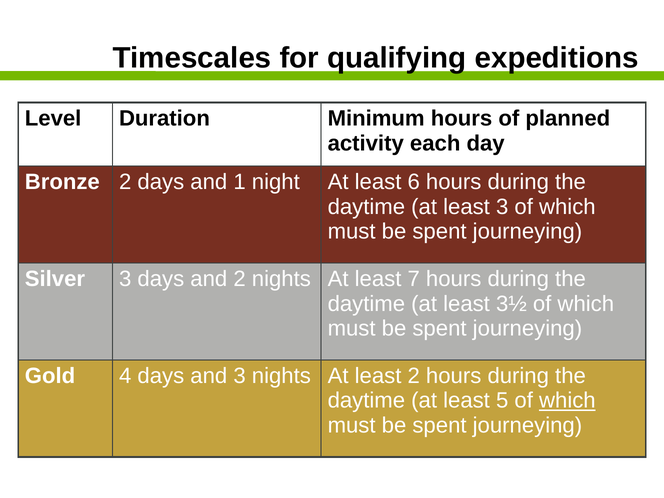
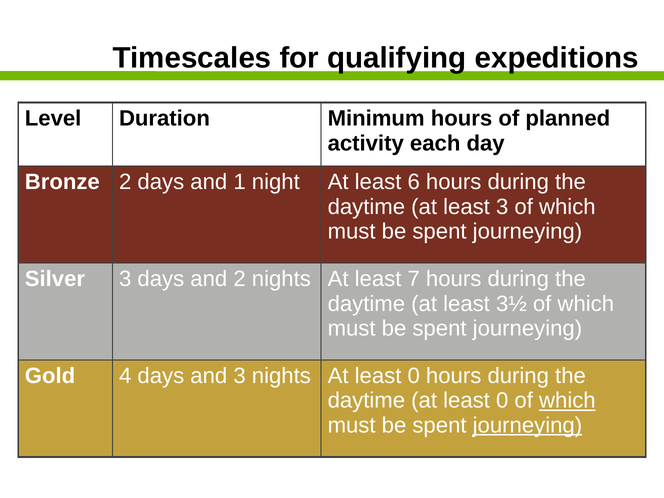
nights At least 2: 2 -> 0 (414, 376)
daytime at least 5: 5 -> 0 (502, 401)
journeying underline: none -> present (527, 425)
